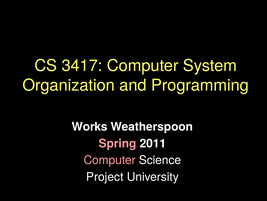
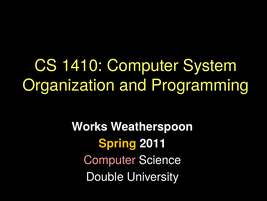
3417: 3417 -> 1410 (82, 65)
Spring colour: pink -> yellow (118, 143)
Project: Project -> Double (105, 176)
